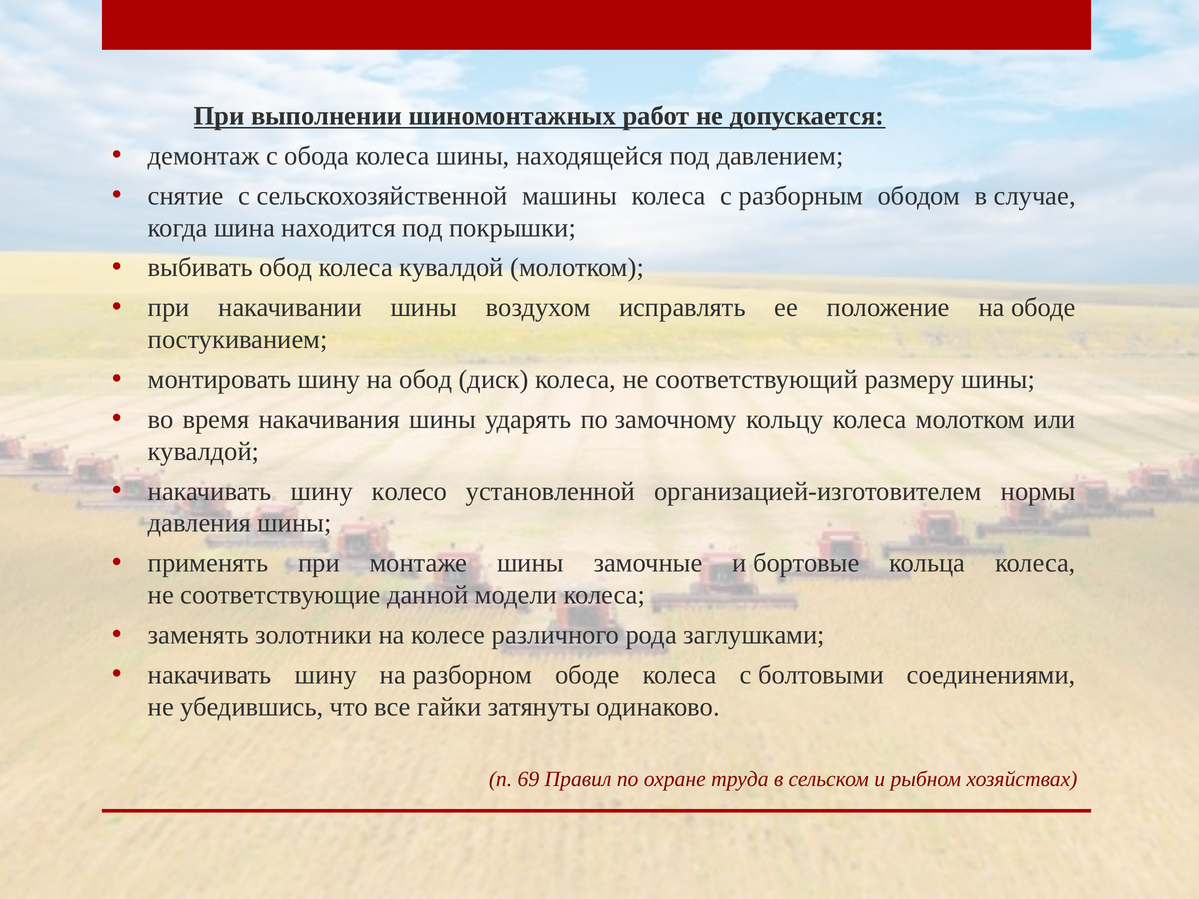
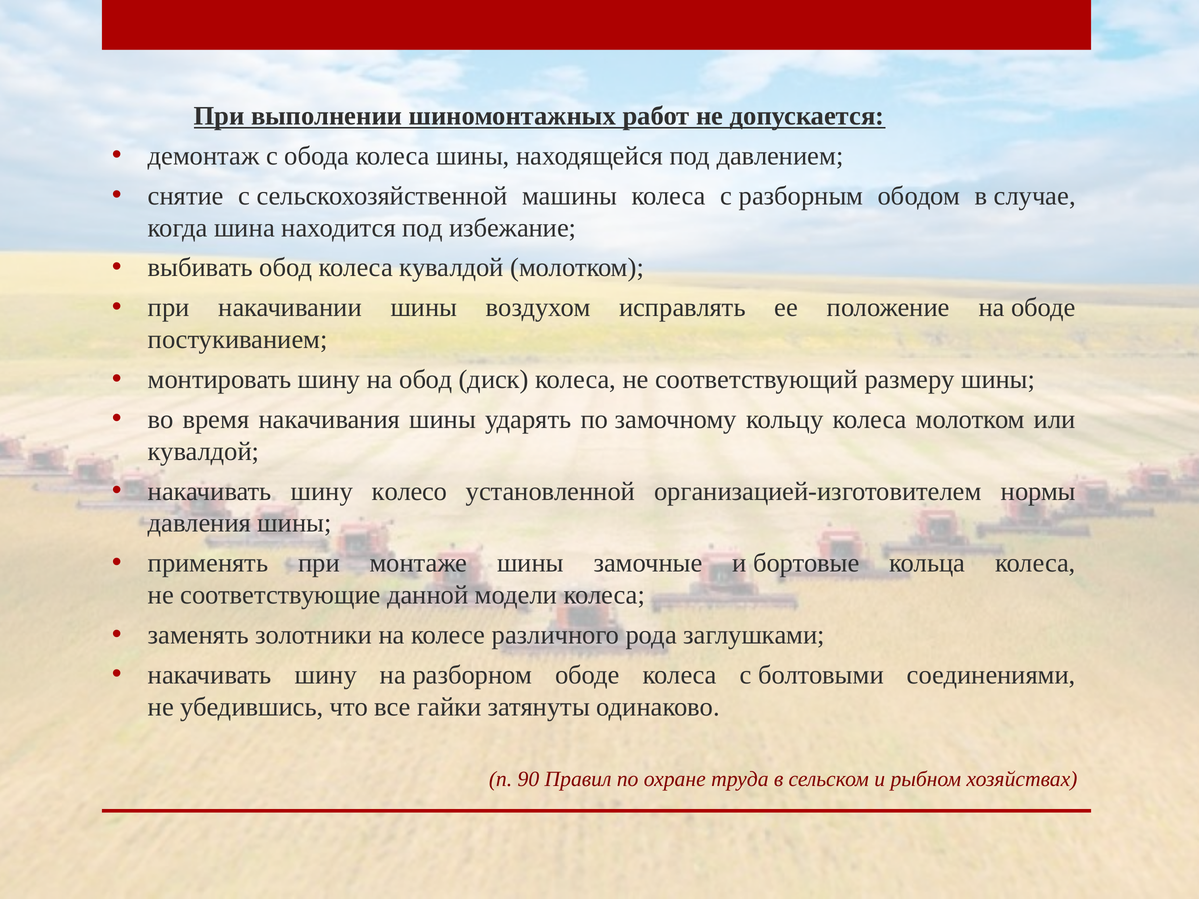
покрышки: покрышки -> избежание (513, 228)
69: 69 -> 90 (528, 779)
